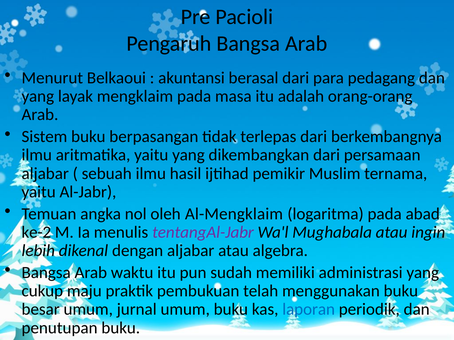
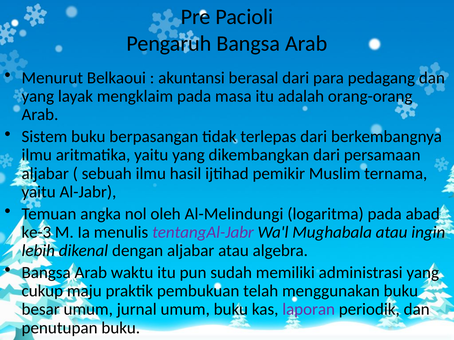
Al-Mengklaim: Al-Mengklaim -> Al-Melindungi (234, 214)
ke-2: ke-2 -> ke-3 (36, 233)
laporan colour: blue -> purple (309, 310)
